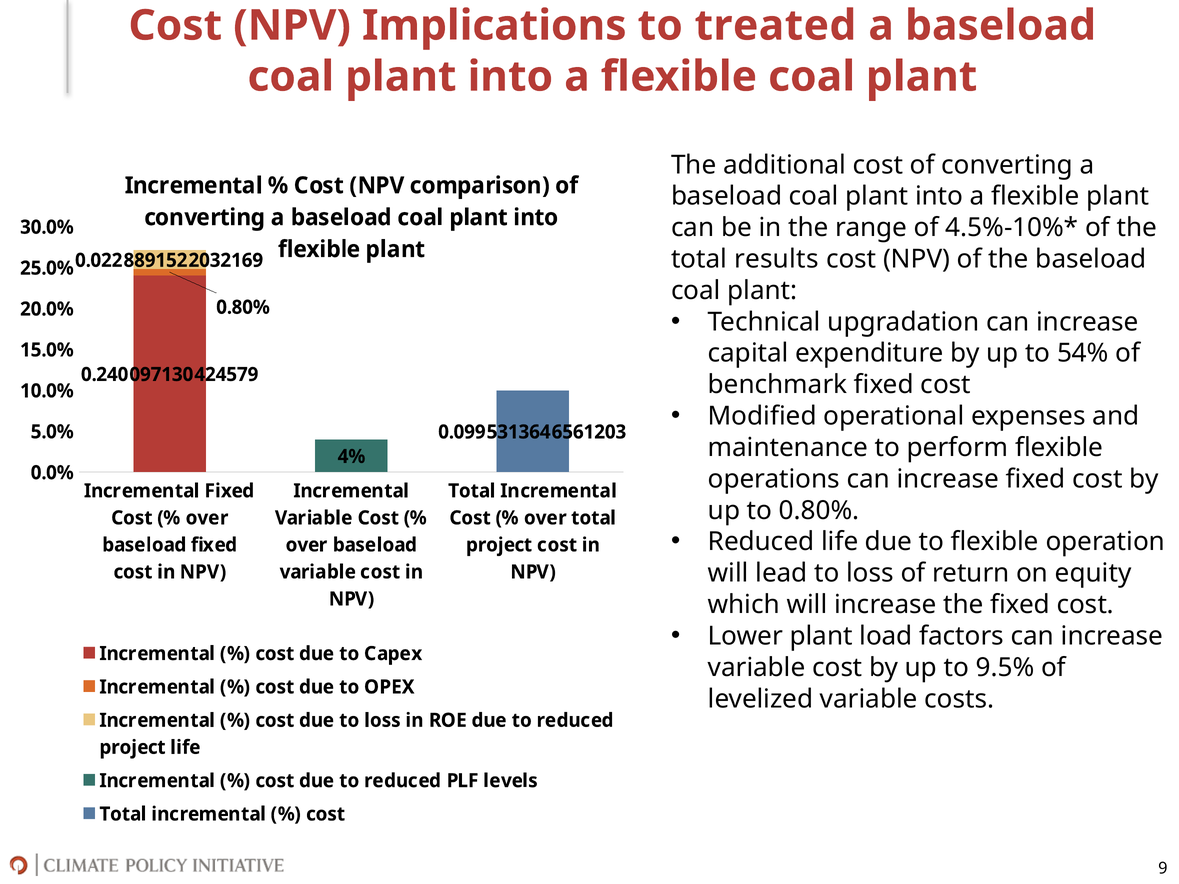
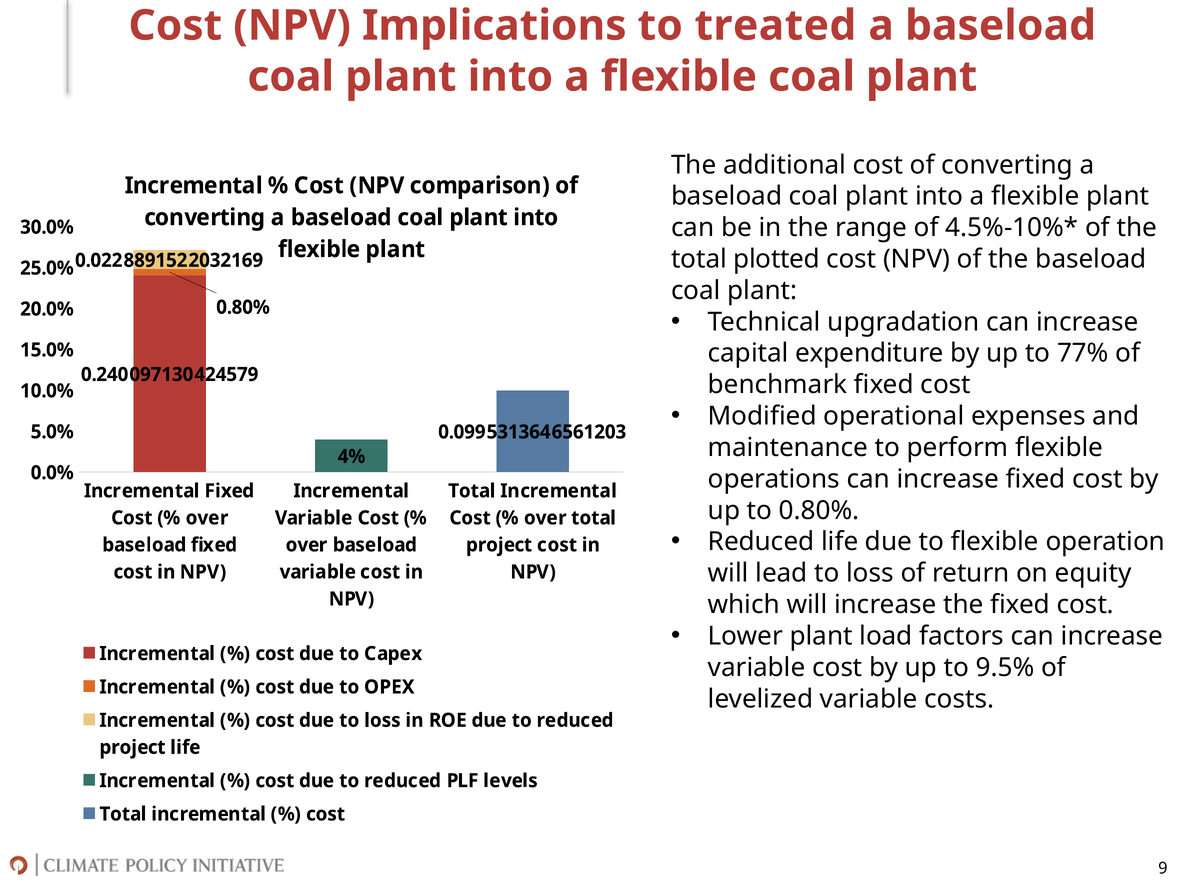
results: results -> plotted (777, 259)
54%: 54% -> 77% (1083, 353)
